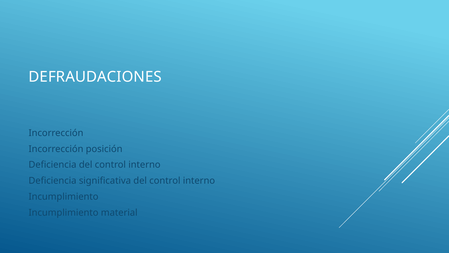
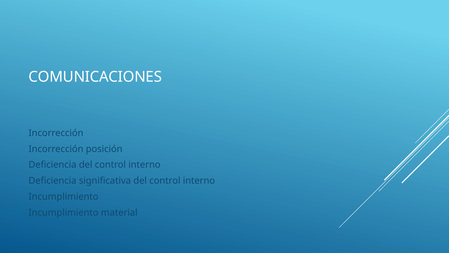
DEFRAUDACIONES: DEFRAUDACIONES -> COMUNICACIONES (95, 77)
